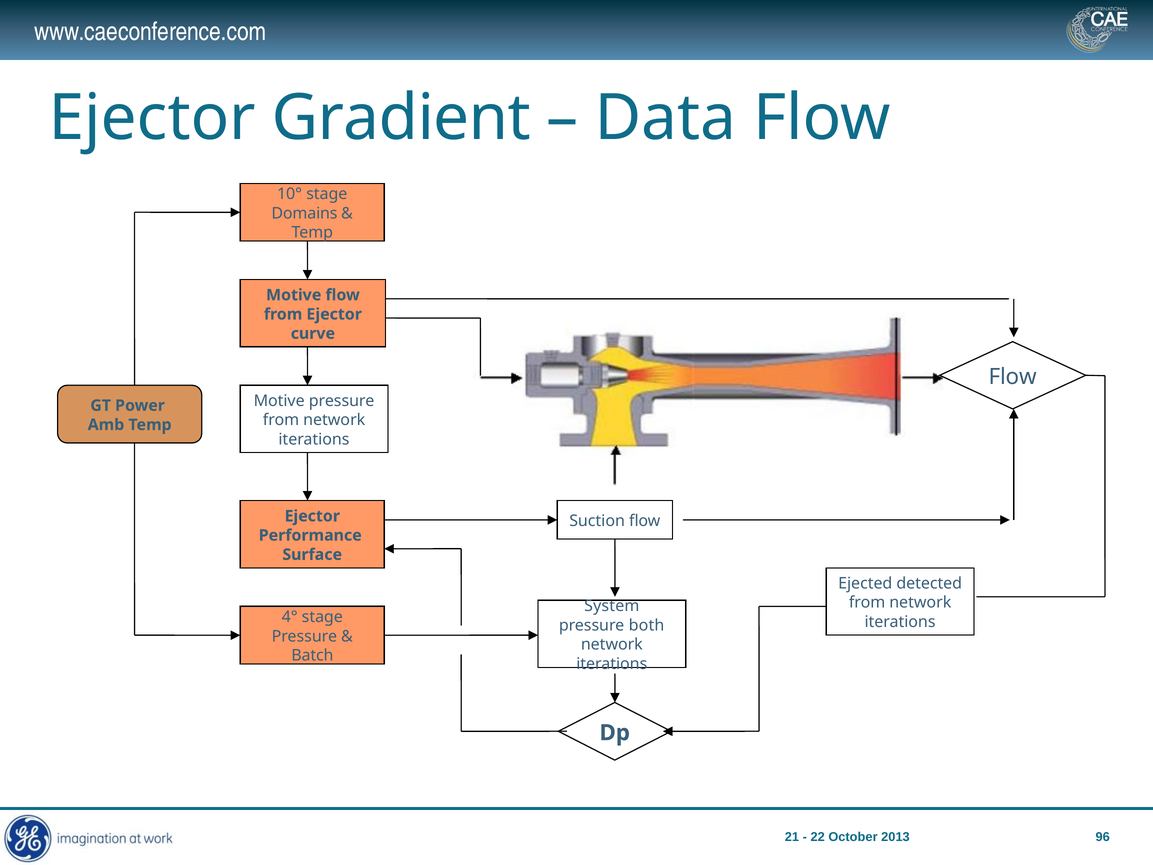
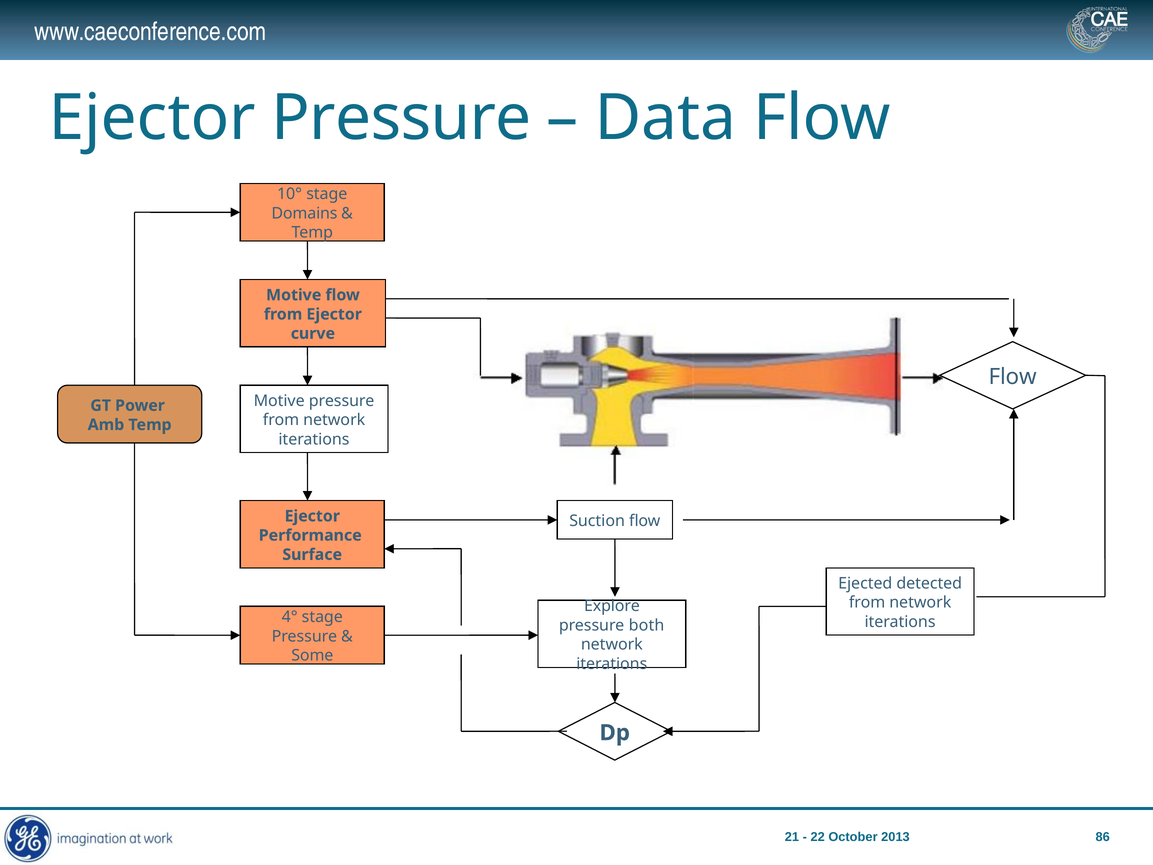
Ejector Gradient: Gradient -> Pressure (401, 118)
System: System -> Explore (612, 606)
Batch: Batch -> Some (312, 655)
96: 96 -> 86 (1103, 837)
